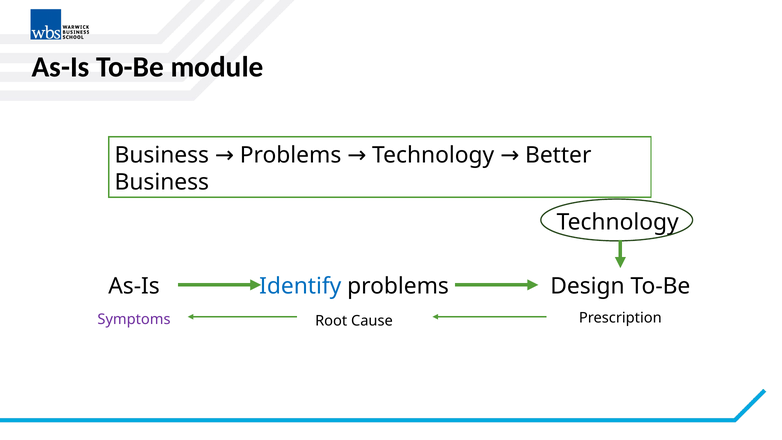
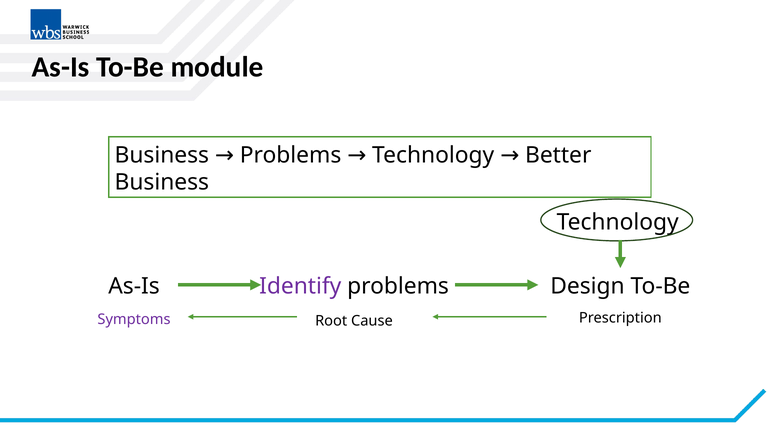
Identify colour: blue -> purple (300, 286)
